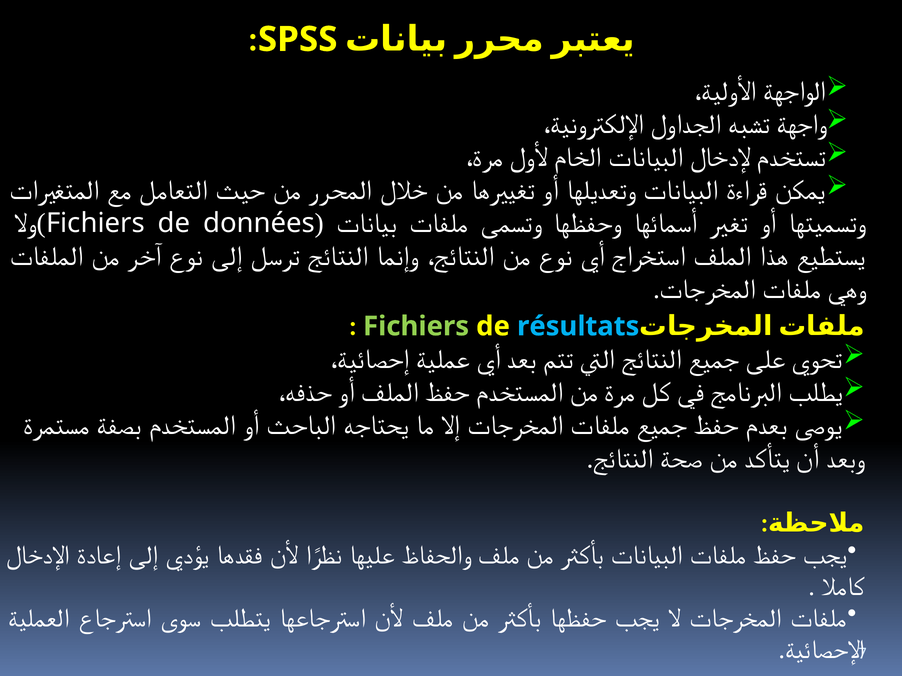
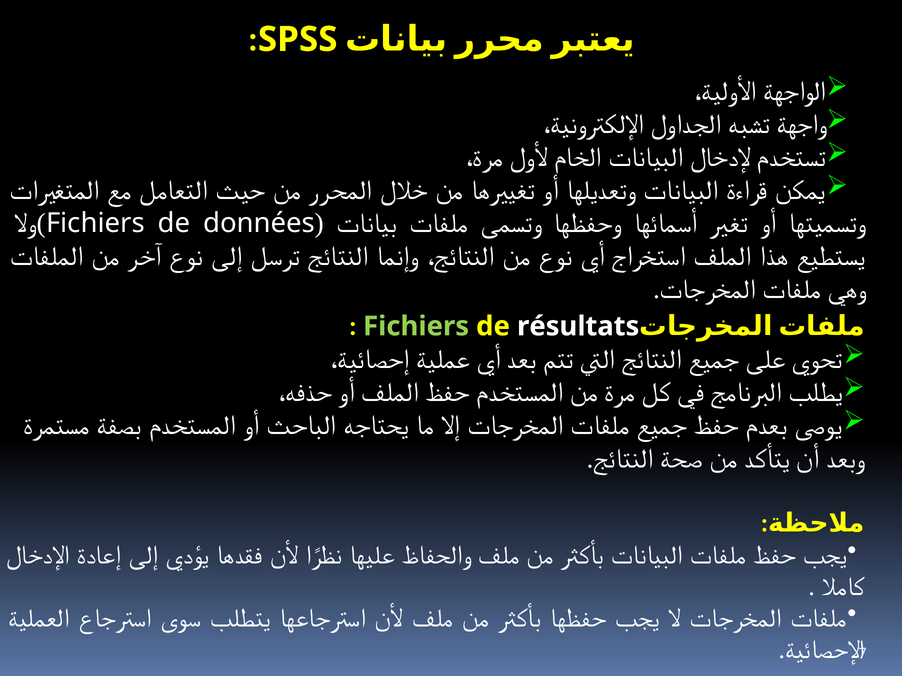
résultats colour: light blue -> white (578, 327)
